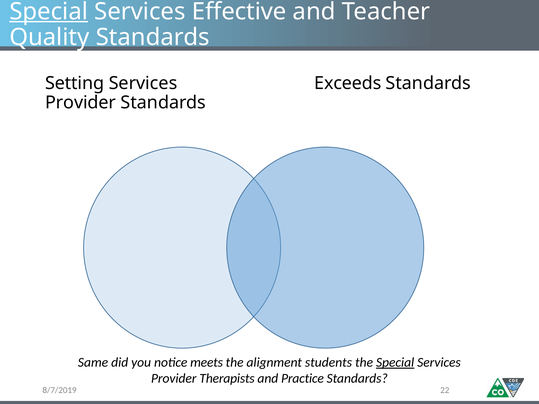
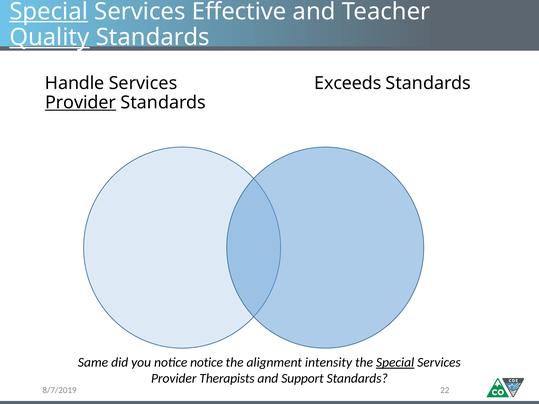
Quality underline: none -> present (49, 37)
Setting: Setting -> Handle (75, 83)
Provider underline: none -> present (81, 103)
notice meets: meets -> notice (207, 363)
students: students -> intensity (329, 363)
Practice: Practice -> Support (302, 379)
